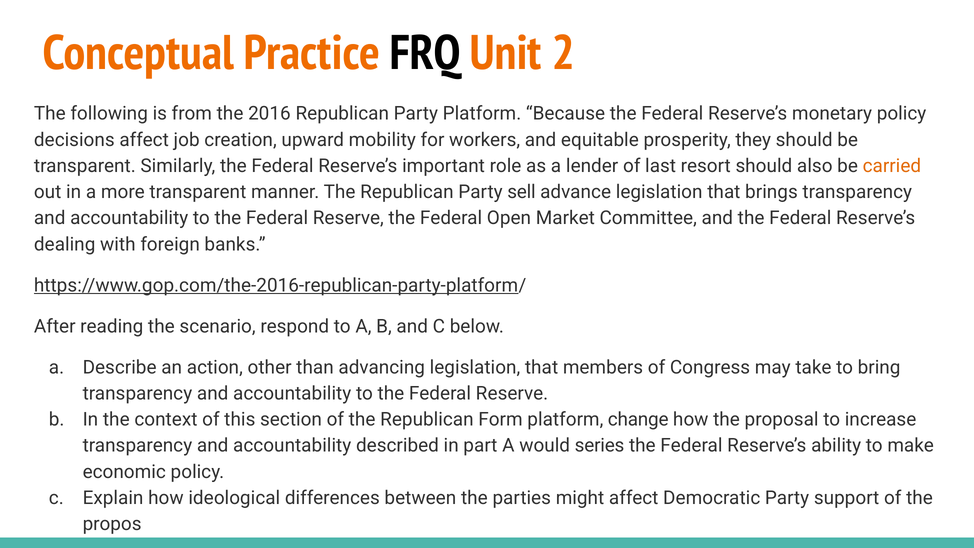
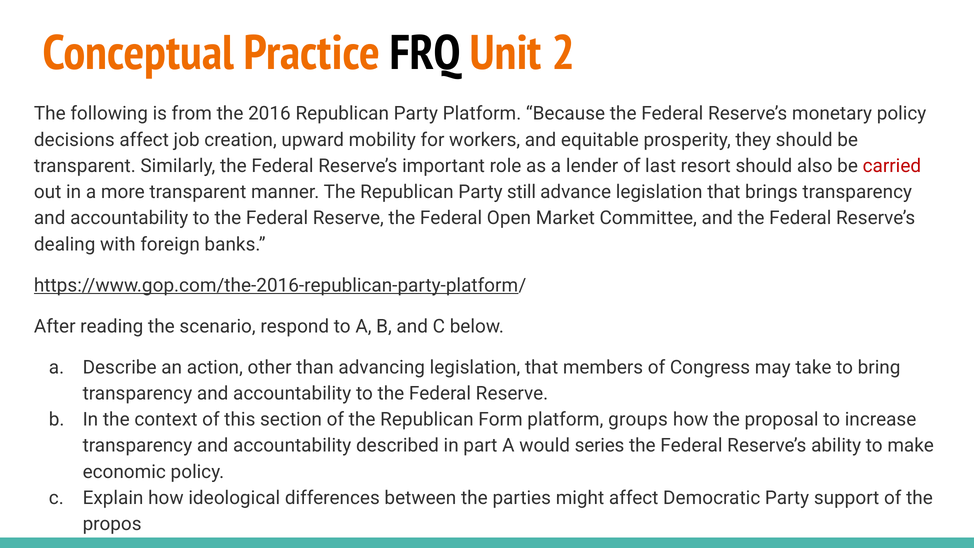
carried colour: orange -> red (892, 166)
sell: sell -> still (521, 192)
change: change -> groups (638, 419)
